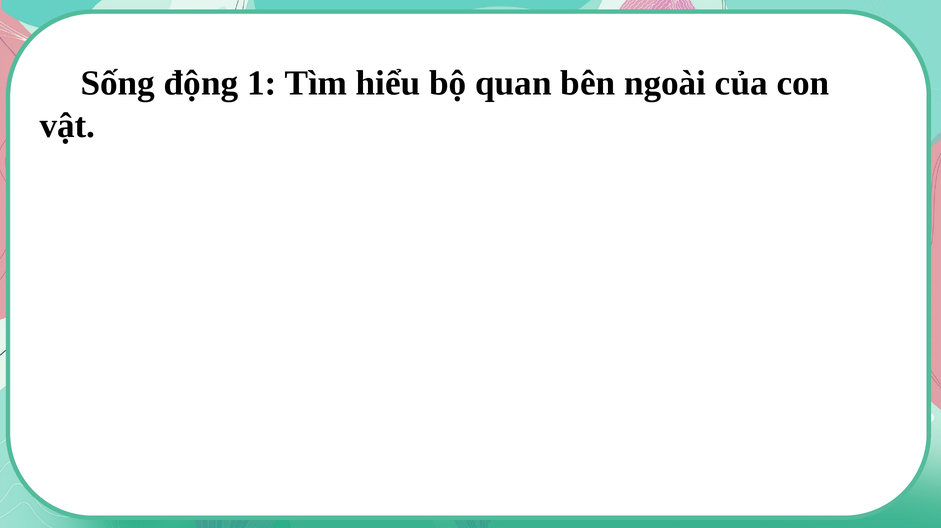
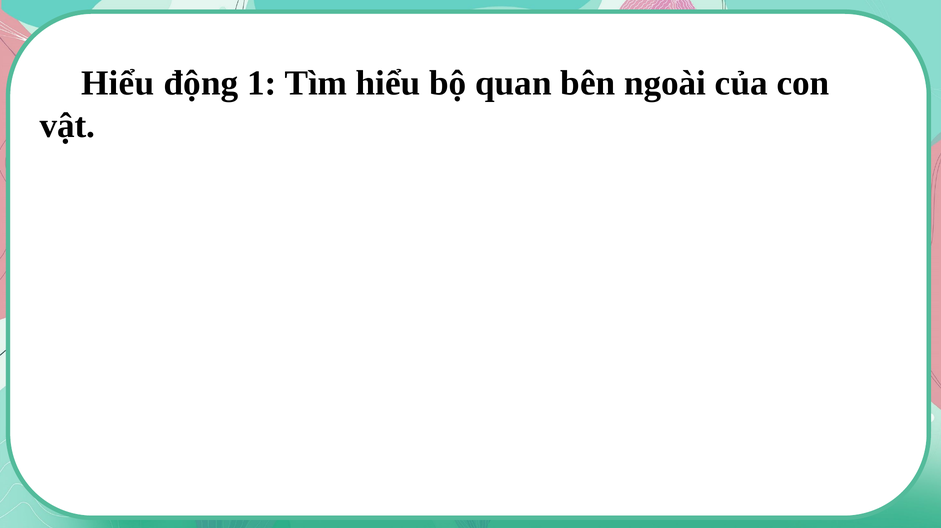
Sống: Sống -> Hiểu (118, 83)
